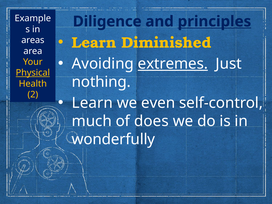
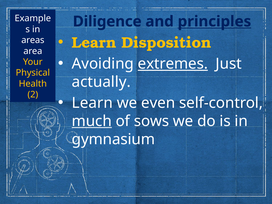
Diminished: Diminished -> Disposition (166, 43)
Physical underline: present -> none (33, 73)
nothing: nothing -> actually (101, 82)
much underline: none -> present (92, 121)
does: does -> sows (152, 121)
wonderfully: wonderfully -> gymnasium (113, 139)
